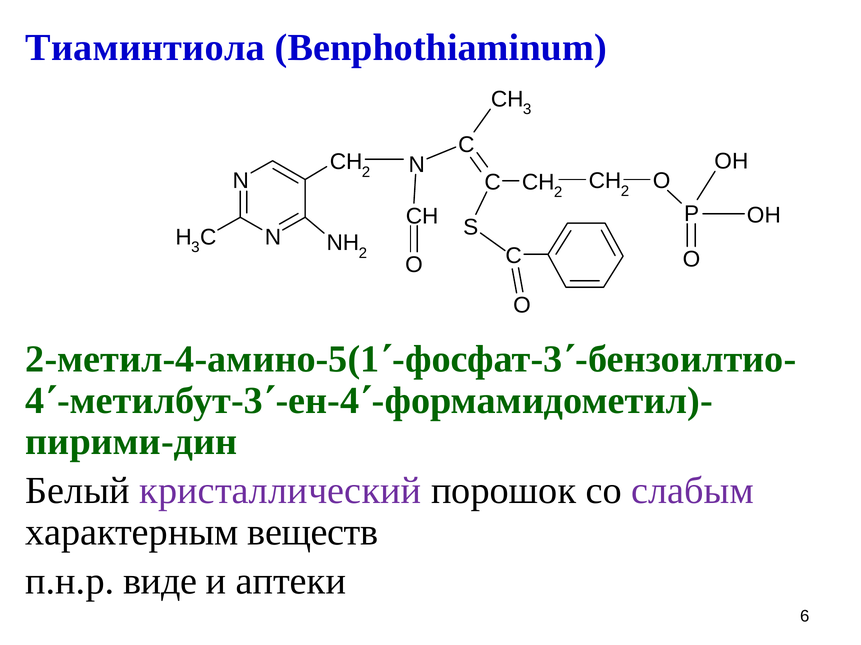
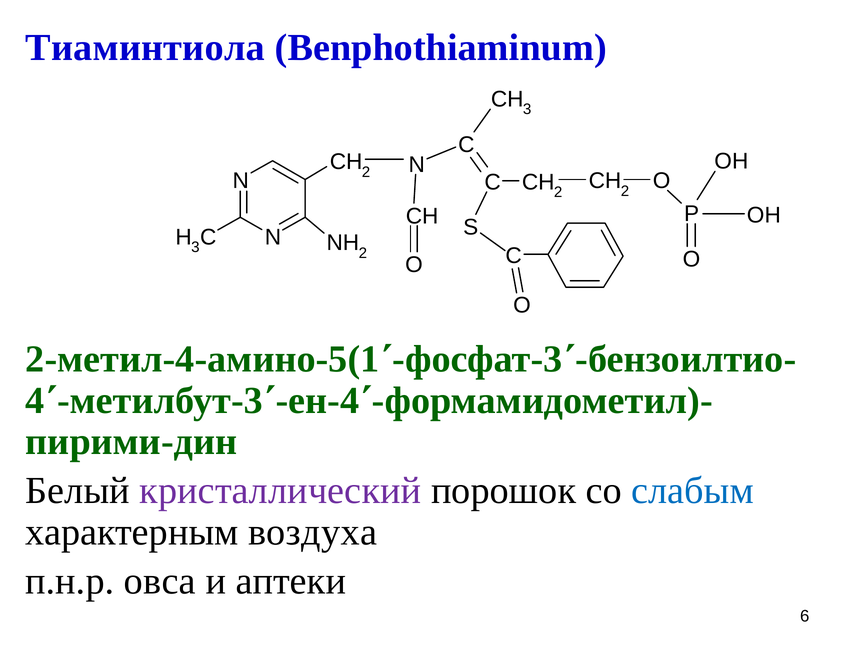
слабым colour: purple -> blue (693, 491)
веществ: веществ -> воздуха (313, 533)
виде: виде -> овса (160, 582)
